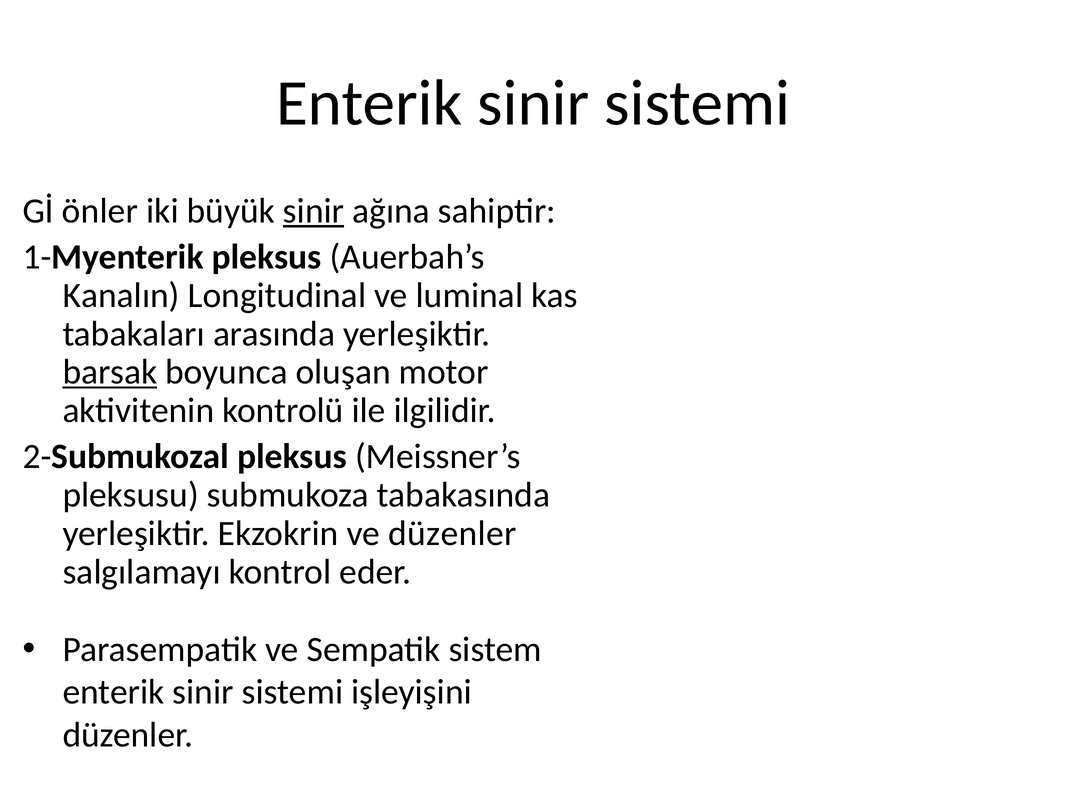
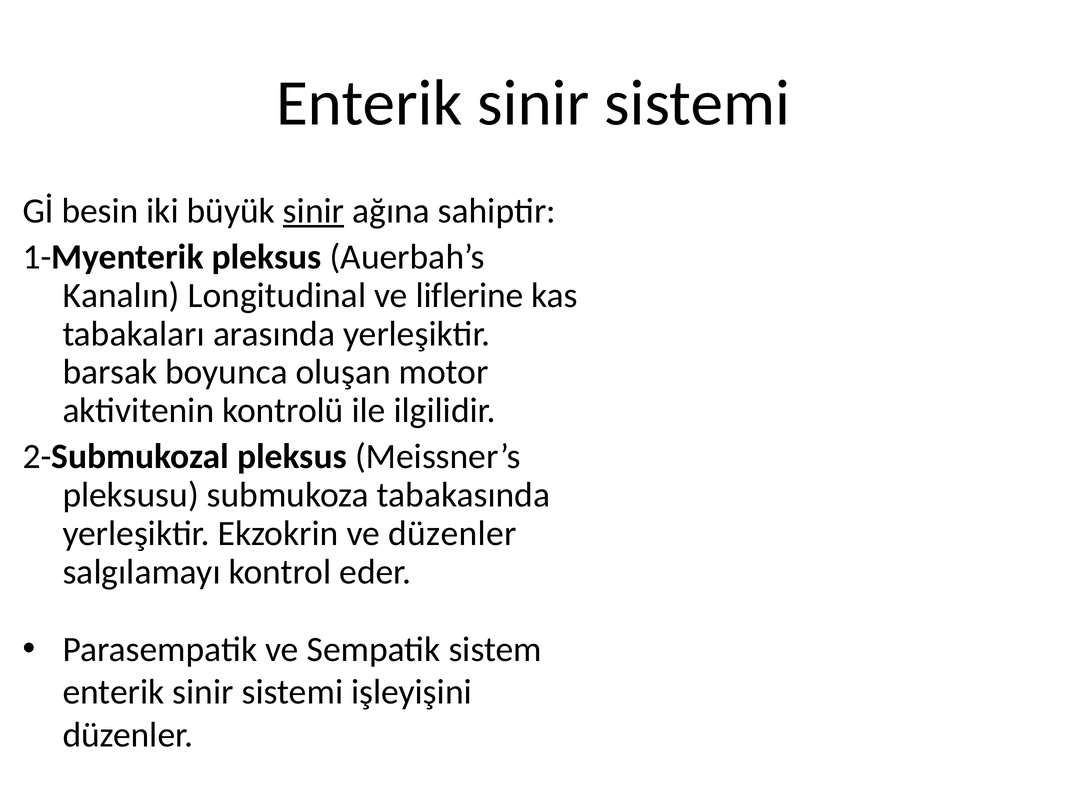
önler: önler -> besin (100, 211)
luminal: luminal -> liflerine (470, 296)
barsak underline: present -> none (110, 372)
